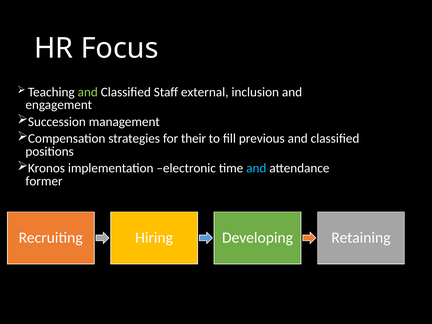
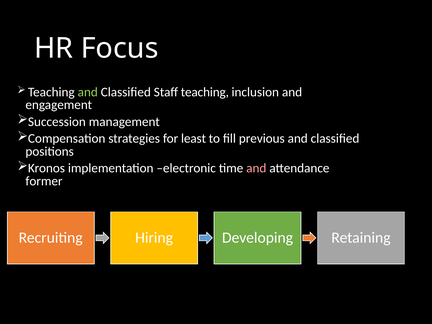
Staff external: external -> teaching (205, 92)
their: their -> least (194, 139)
and colour: light blue -> pink (256, 168)
